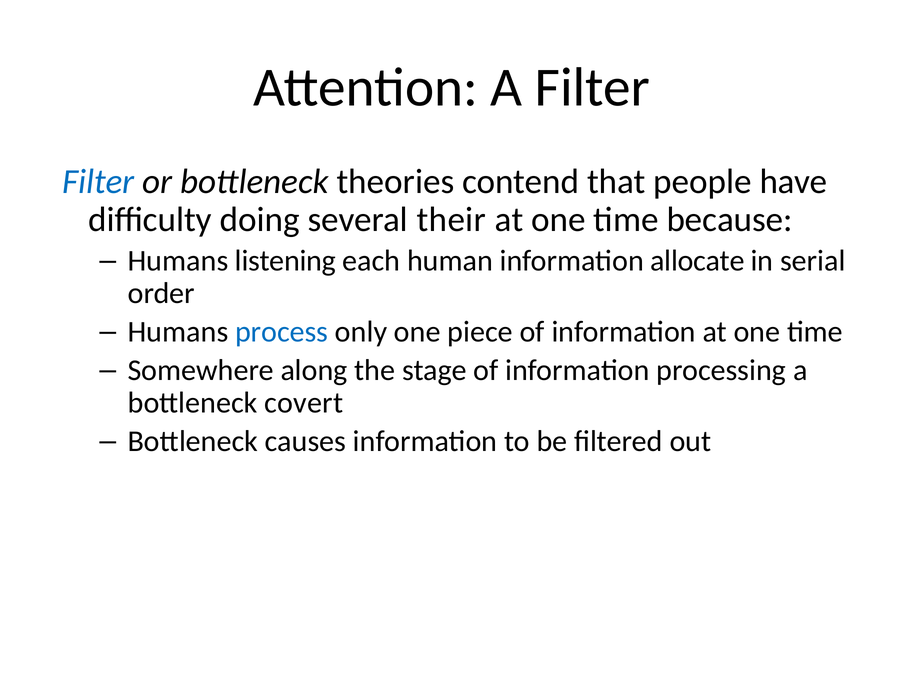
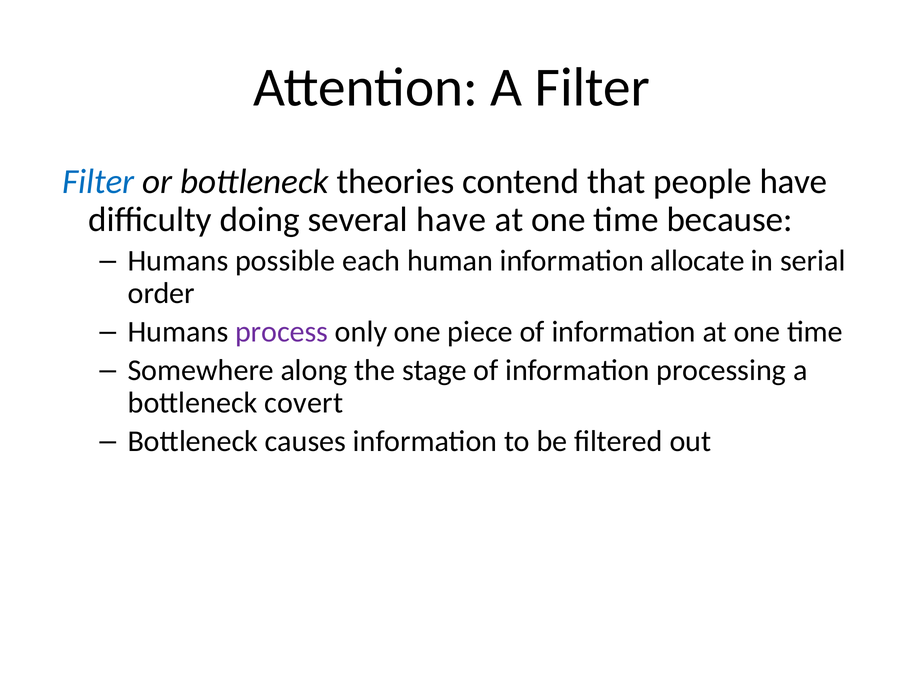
several their: their -> have (451, 219)
listening: listening -> possible (285, 261)
process colour: blue -> purple (282, 332)
